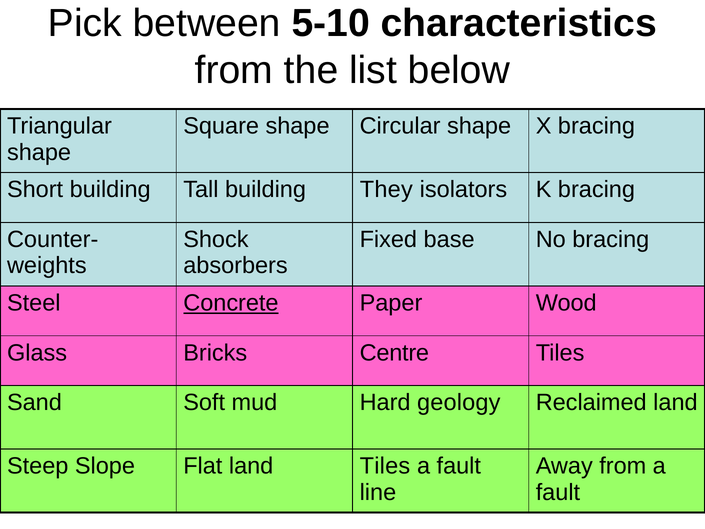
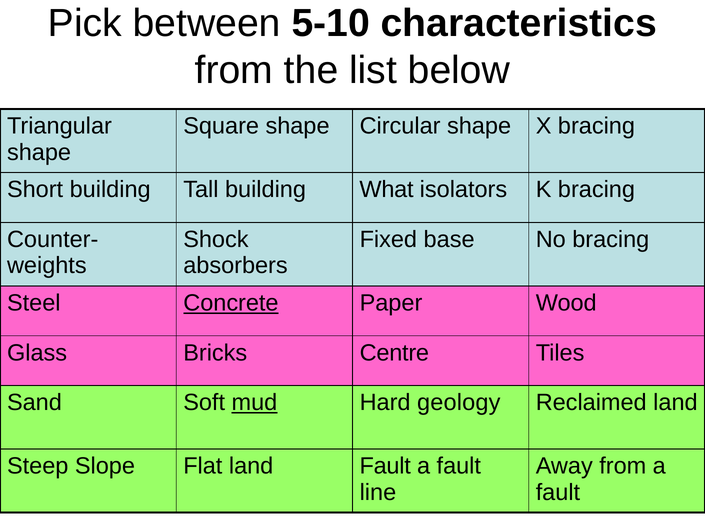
They: They -> What (387, 189)
mud underline: none -> present (254, 402)
land Tiles: Tiles -> Fault (385, 466)
